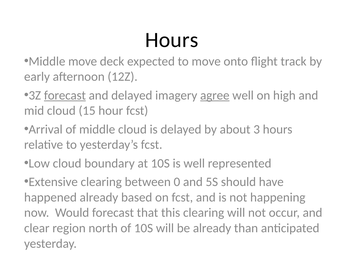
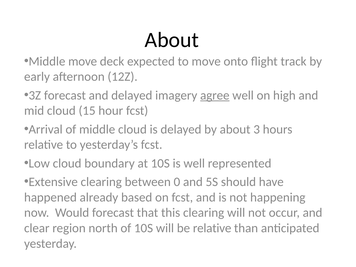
Hours: Hours -> About (172, 40)
forecast underline: present -> none (65, 95)
be already: already -> relative (212, 228)
